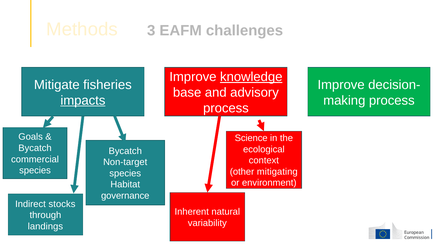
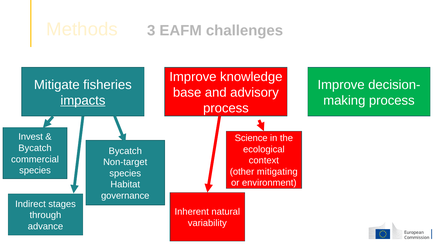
knowledge underline: present -> none (251, 77)
Goals: Goals -> Invest (31, 137)
stocks: stocks -> stages (62, 204)
landings: landings -> advance (45, 226)
